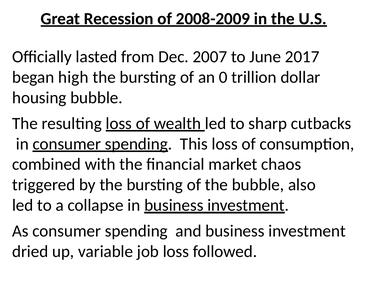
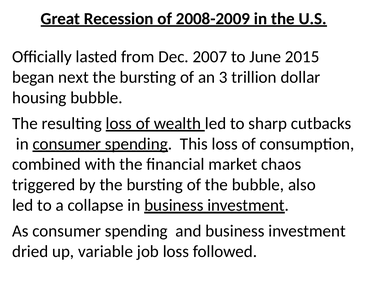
2017: 2017 -> 2015 (302, 57)
high: high -> next (73, 77)
0: 0 -> 3 (223, 77)
